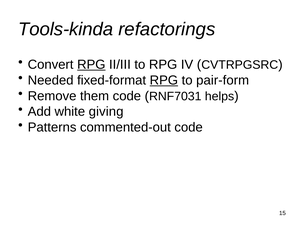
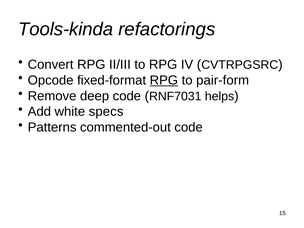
RPG underline: present -> none (91, 65)
Needed: Needed -> Opcode (51, 80)
them: them -> deep (95, 96)
giving: giving -> specs (106, 112)
